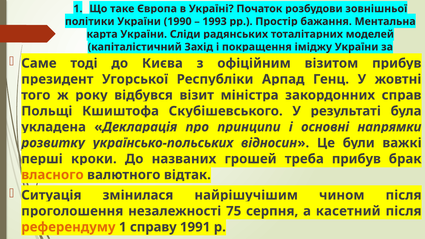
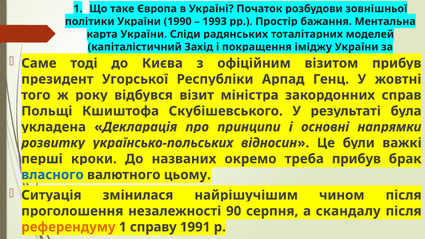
грошей: грошей -> окремо (250, 159)
власного colour: orange -> blue (52, 175)
відтак: відтак -> цьому (187, 175)
75: 75 -> 90 (234, 211)
касетний: касетний -> скандалу (348, 211)
